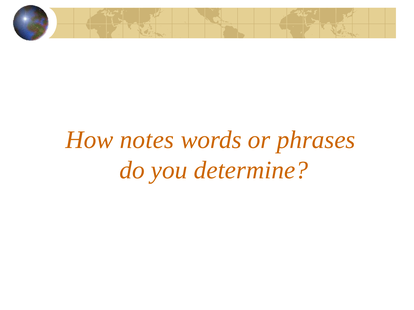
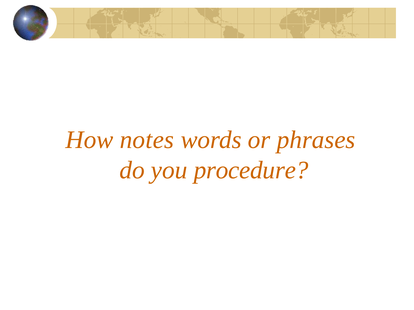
determine: determine -> procedure (251, 170)
